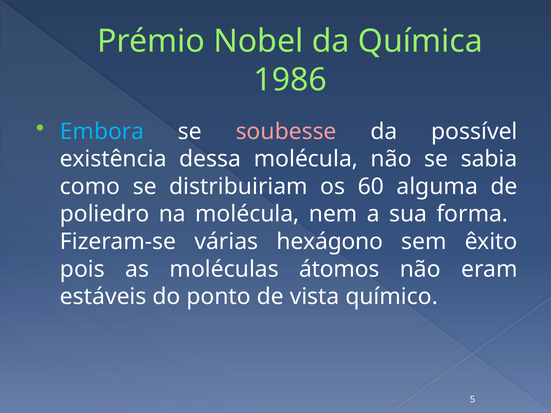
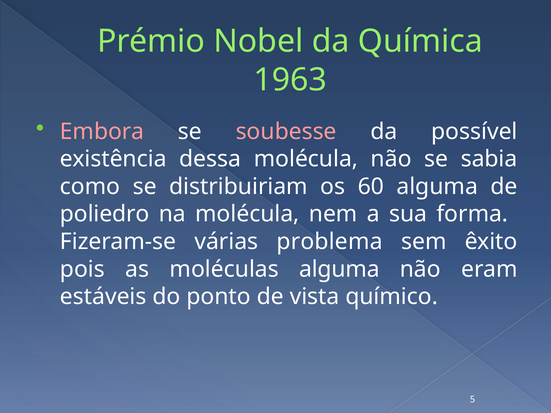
1986: 1986 -> 1963 (290, 80)
Embora colour: light blue -> pink (102, 132)
hexágono: hexágono -> problema (330, 242)
moléculas átomos: átomos -> alguma (339, 269)
